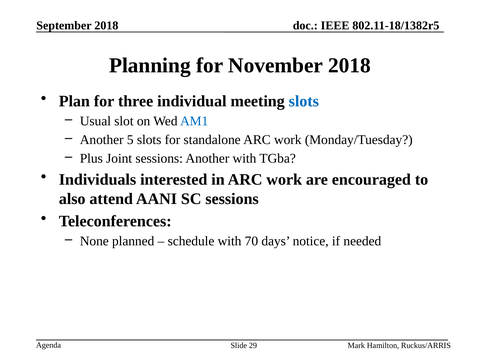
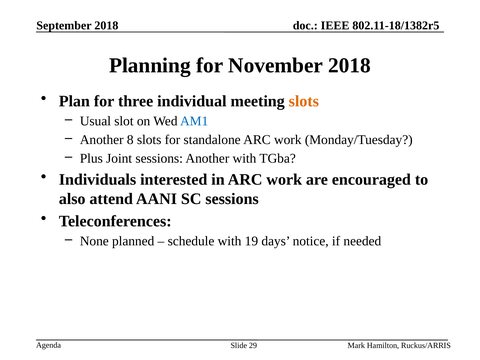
slots colour: blue -> orange (304, 101)
5: 5 -> 8 (130, 140)
70: 70 -> 19 (251, 241)
